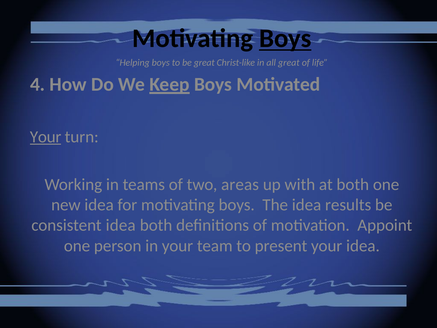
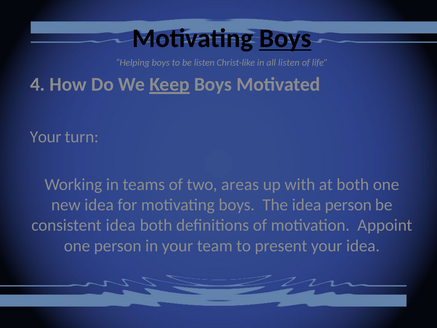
be great: great -> listen (204, 62)
all great: great -> listen (289, 62)
Your underline: present -> none (46, 137)
idea results: results -> person (348, 205)
